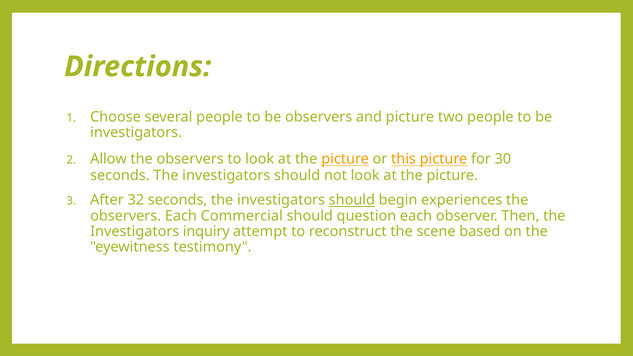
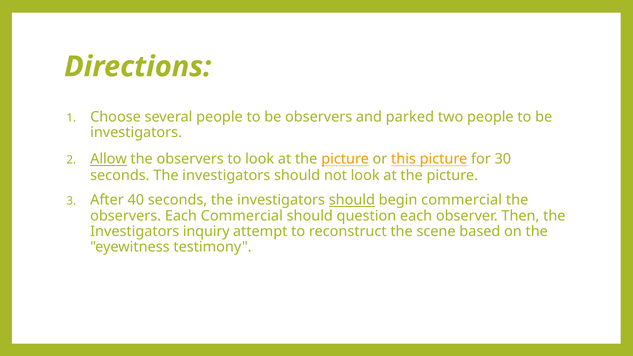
and picture: picture -> parked (410, 117)
Allow underline: none -> present (109, 159)
32: 32 -> 40 (136, 200)
begin experiences: experiences -> commercial (462, 200)
